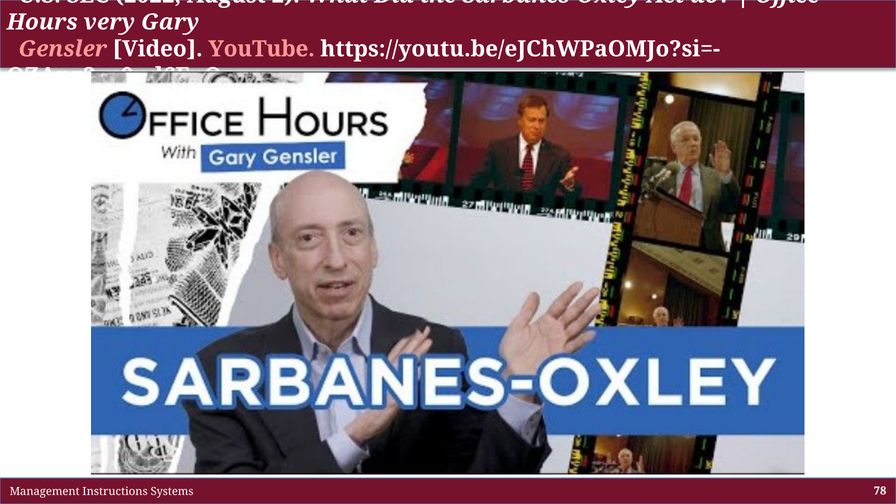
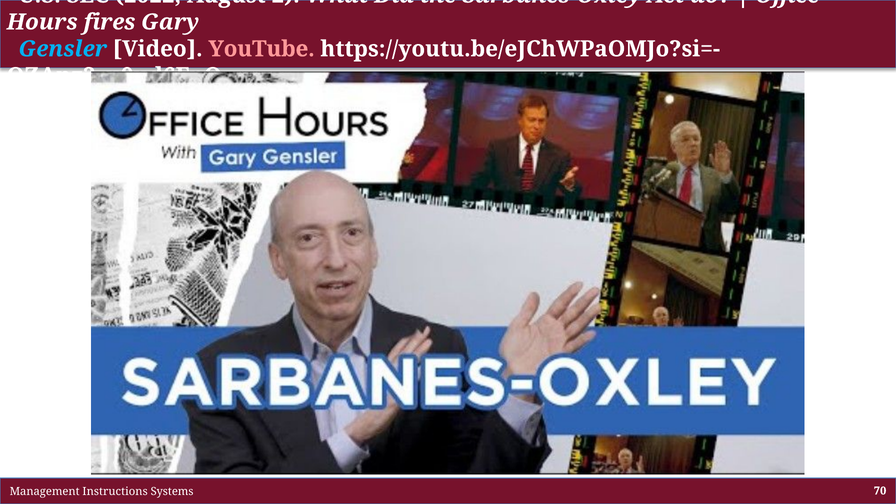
very: very -> fires (110, 22)
Gensler colour: pink -> light blue (63, 49)
78: 78 -> 70 (880, 491)
